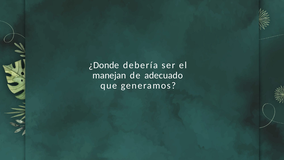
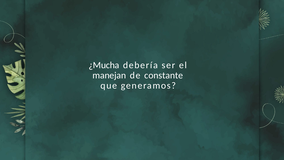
¿Donde: ¿Donde -> ¿Mucha (104, 65)
adecuado: adecuado -> constante (164, 75)
